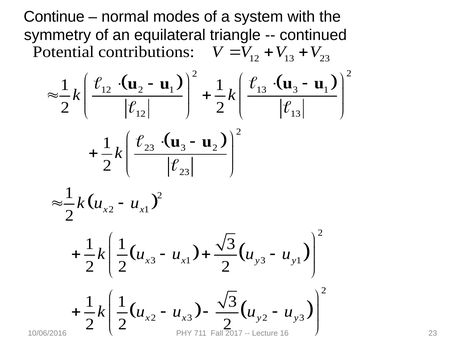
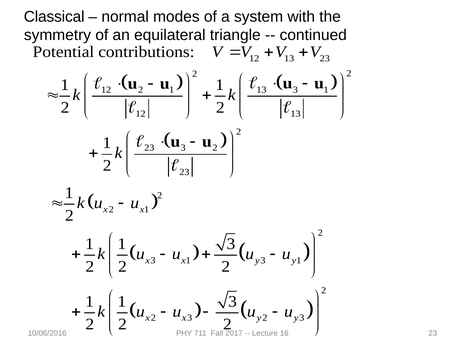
Continue: Continue -> Classical (54, 17)
